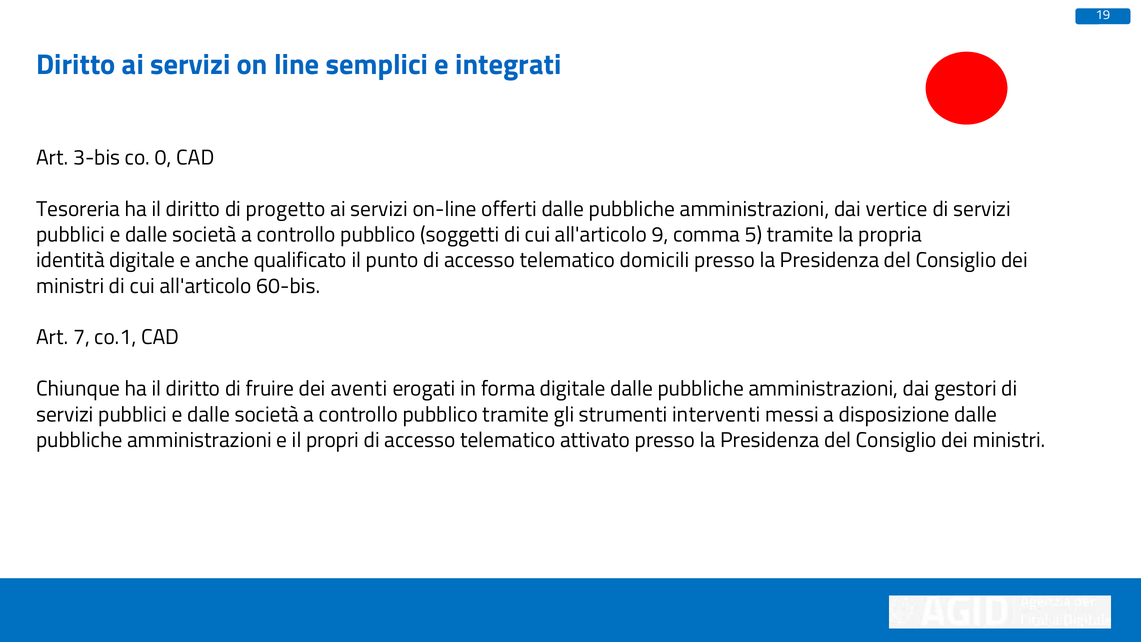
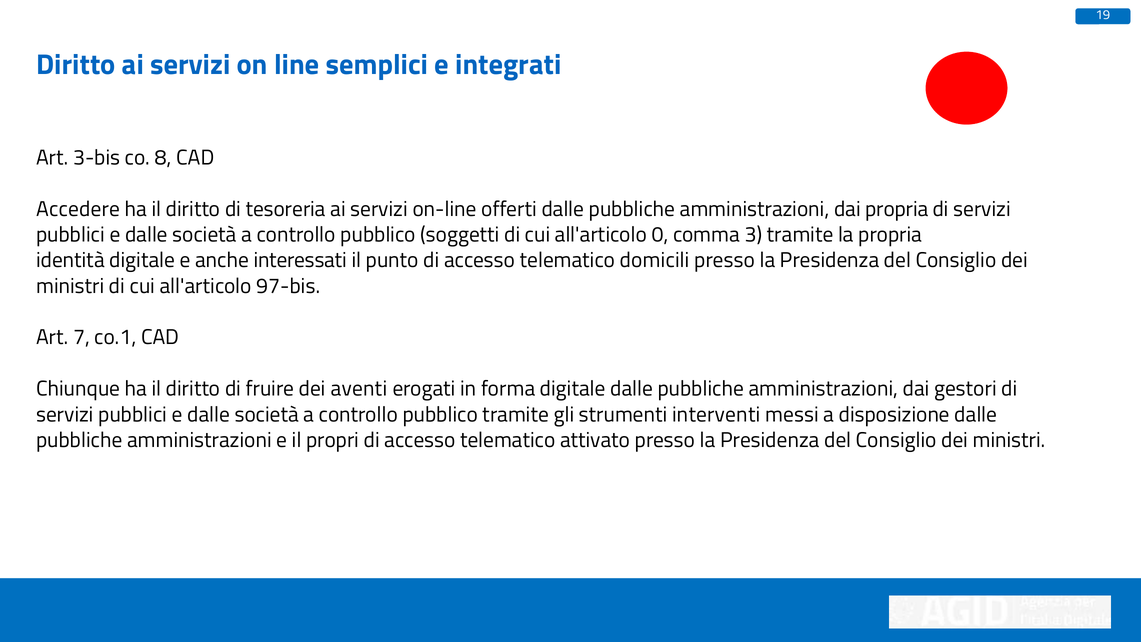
0: 0 -> 8 (163, 158)
Tesoreria: Tesoreria -> Accedere (78, 209)
progetto: progetto -> tesoreria (286, 209)
dai vertice: vertice -> propria (897, 209)
9: 9 -> 0 (660, 235)
5: 5 -> 3 (753, 235)
qualificato: qualificato -> interessati (300, 260)
60-bis: 60-bis -> 97-bis (288, 286)
